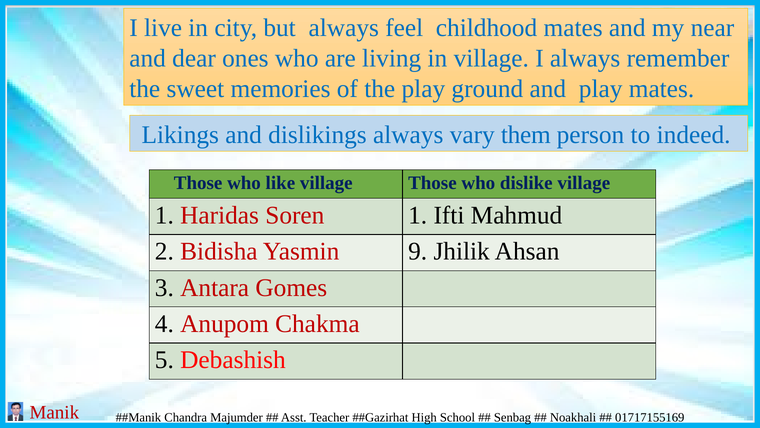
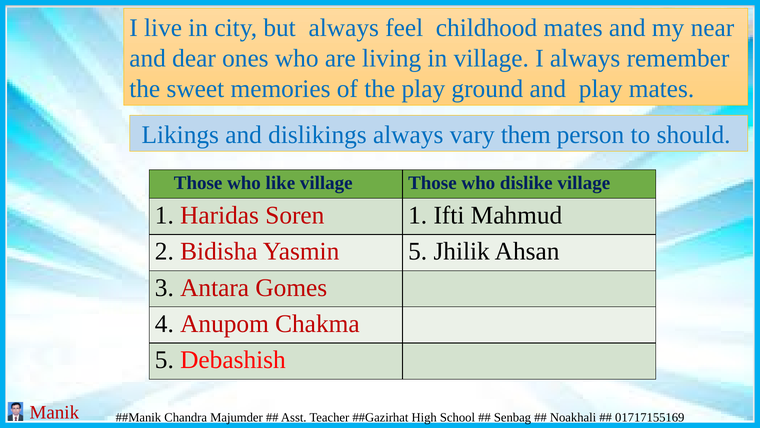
indeed: indeed -> should (694, 135)
Yasmin 9: 9 -> 5 (418, 251)
